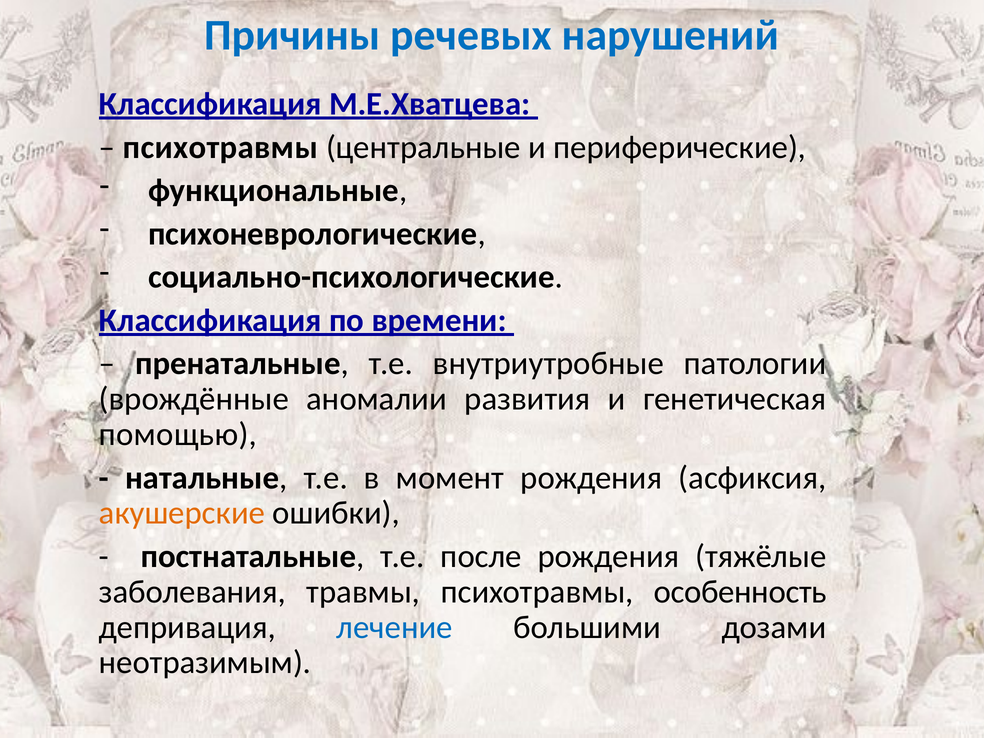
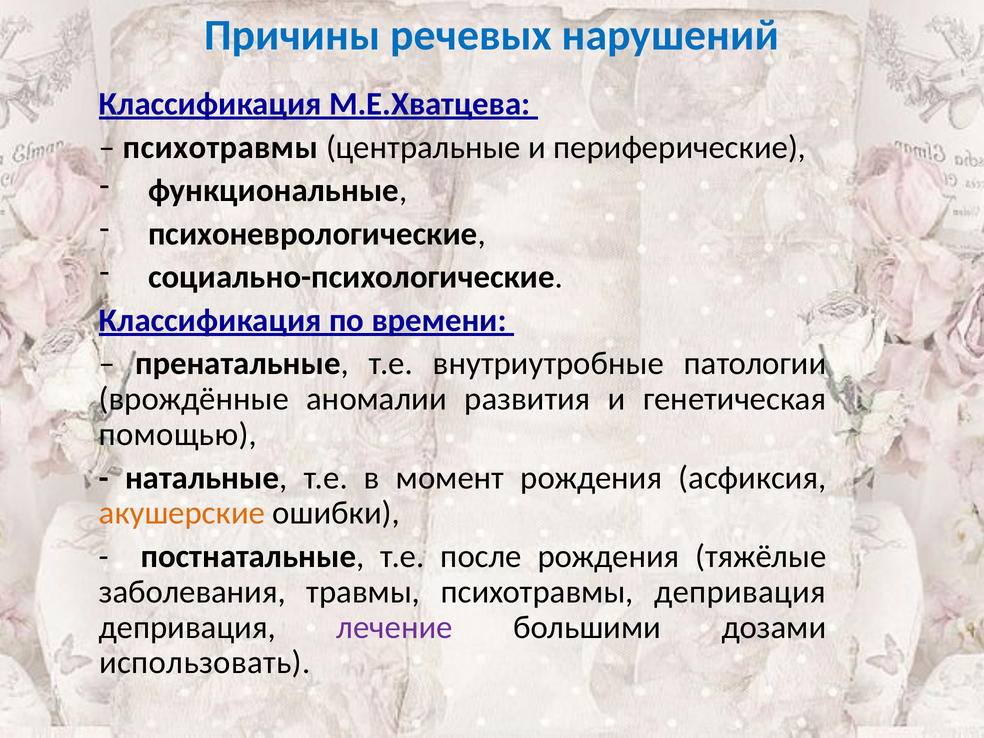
психотравмы особенность: особенность -> депривация (740, 592)
лечение colour: blue -> purple (394, 627)
неотразимым: неотразимым -> использовать (205, 663)
